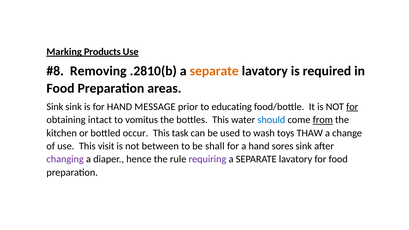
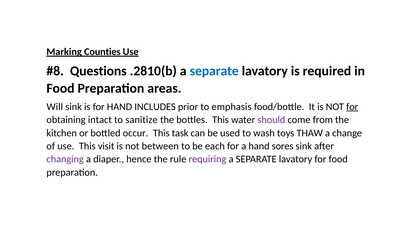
Products: Products -> Counties (102, 52)
Removing: Removing -> Questions (98, 71)
separate colour: orange -> blue (214, 71)
Sink: Sink -> Will (55, 107)
MESSAGE: MESSAGE -> INCLUDES (155, 107)
educating: educating -> emphasis (232, 107)
vomitus: vomitus -> sanitize (142, 120)
should colour: blue -> purple (271, 120)
from underline: present -> none (323, 120)
shall: shall -> each (215, 146)
